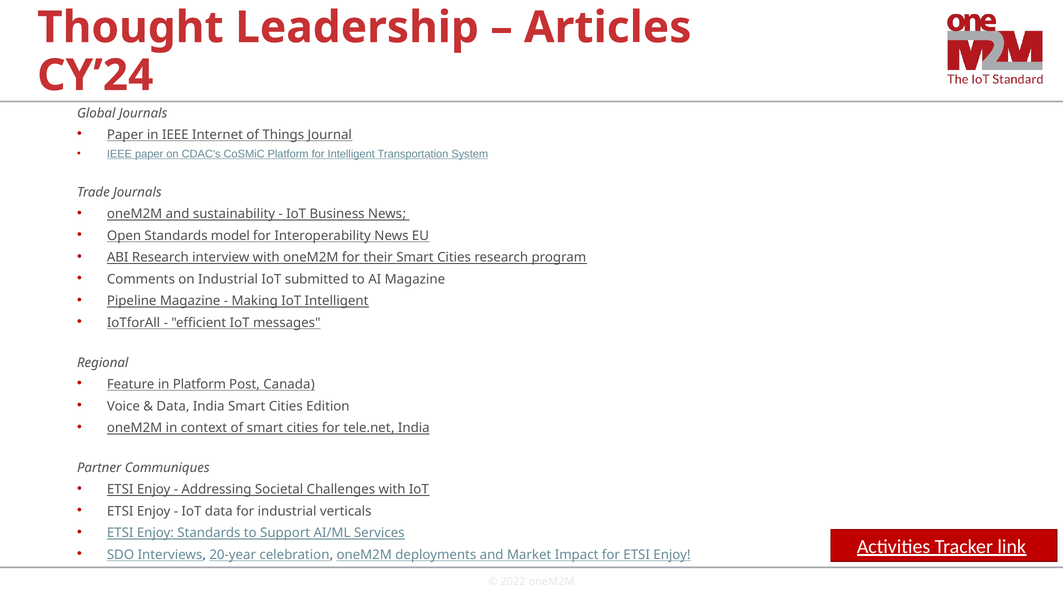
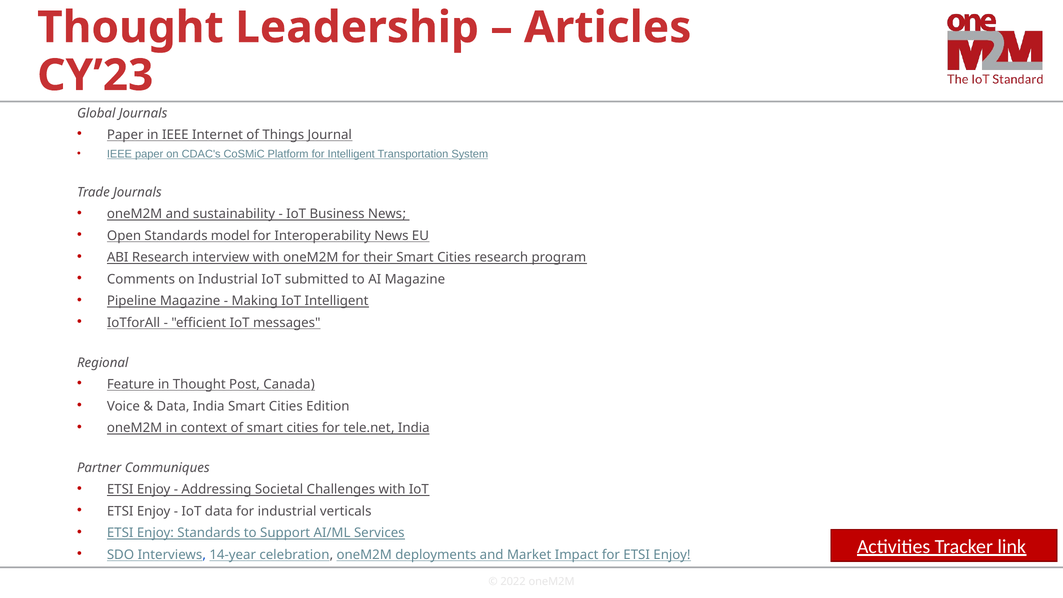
CY’24: CY’24 -> CY’23 (95, 75)
in Platform: Platform -> Thought (199, 384)
20-year: 20-year -> 14-year (233, 555)
